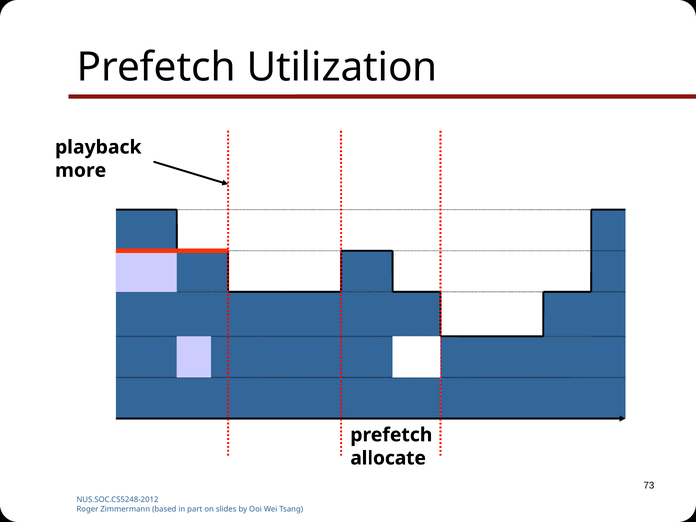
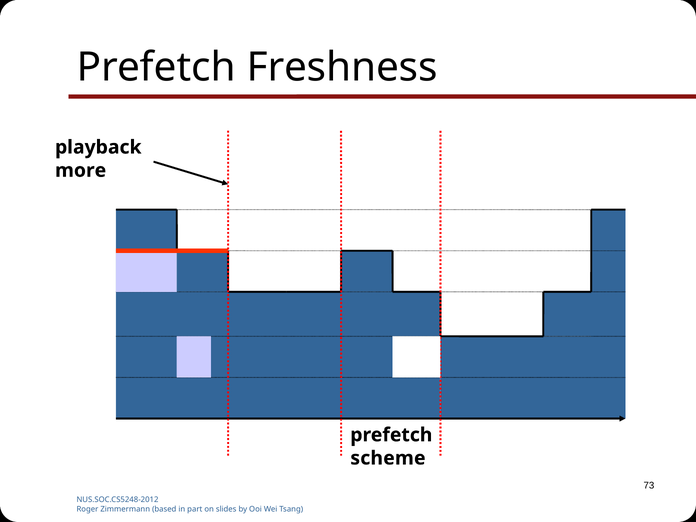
Utilization: Utilization -> Freshness (342, 67)
allocate: allocate -> scheme (388, 458)
